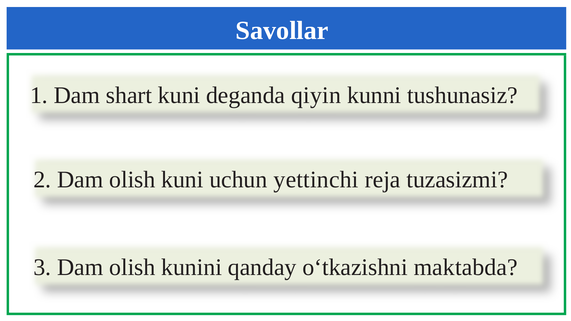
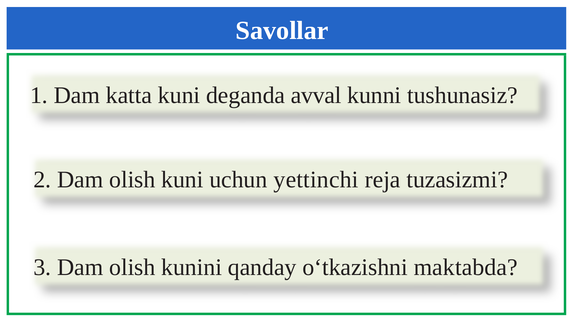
shart: shart -> katta (129, 96)
qiyin: qiyin -> avval (316, 96)
